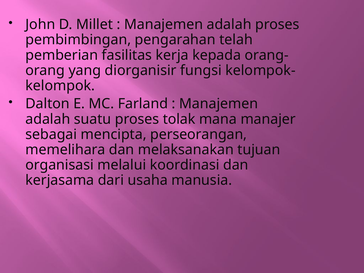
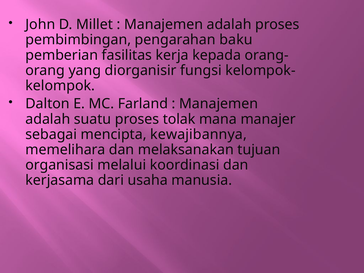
telah: telah -> baku (236, 40)
perseorangan: perseorangan -> kewajibannya (199, 134)
